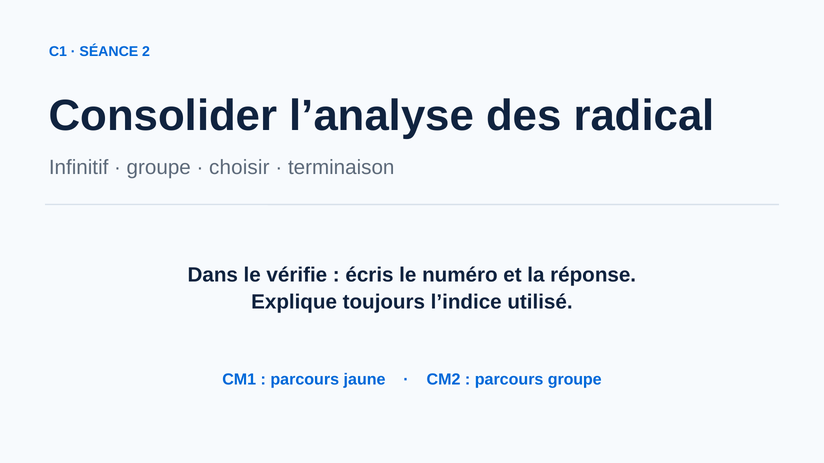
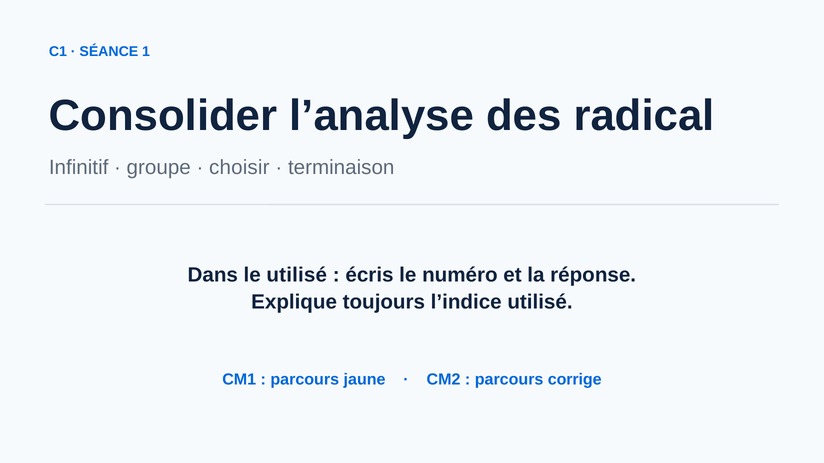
2: 2 -> 1 (146, 52)
le vérifie: vérifie -> utilisé (297, 275)
parcours groupe: groupe -> corrige (575, 380)
